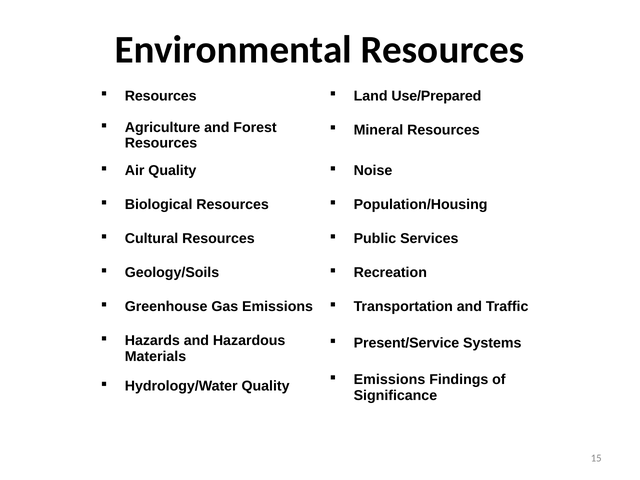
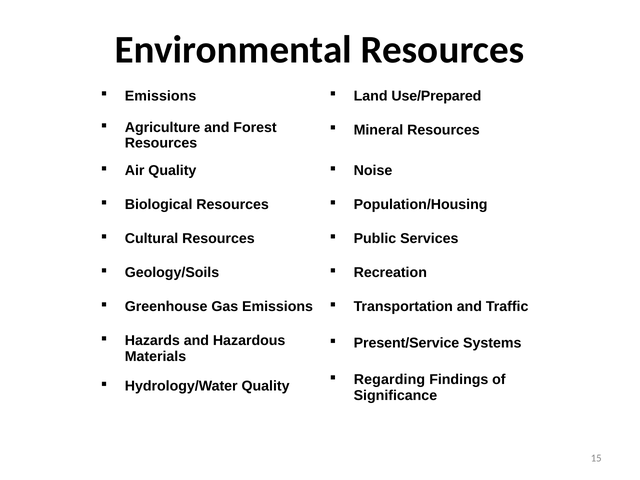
Resources: Resources -> Emissions (161, 96)
Emissions: Emissions -> Regarding (389, 380)
